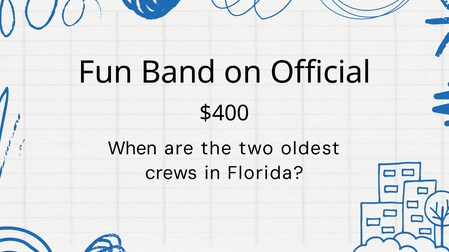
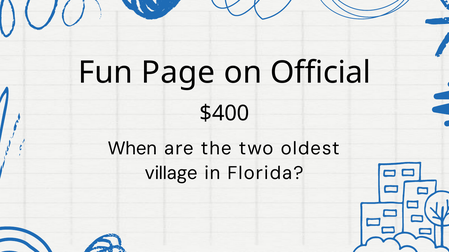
Band: Band -> Page (178, 73)
crews: crews -> village (171, 173)
